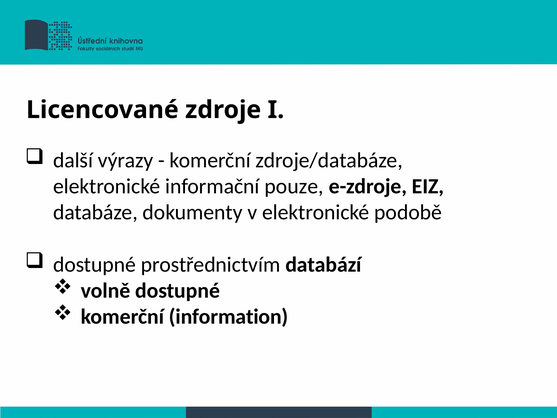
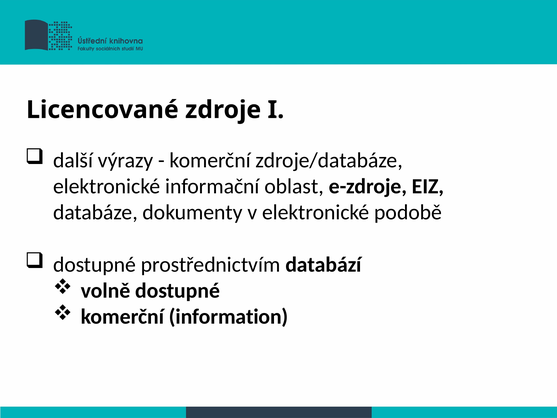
pouze: pouze -> oblast (294, 186)
